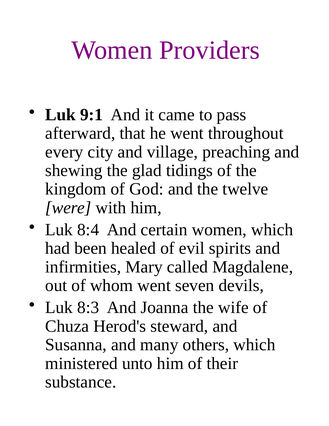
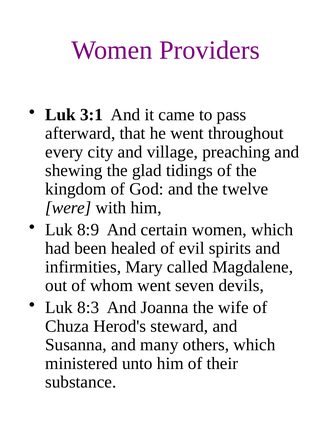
9:1: 9:1 -> 3:1 (92, 115)
8:4: 8:4 -> 8:9 (88, 230)
